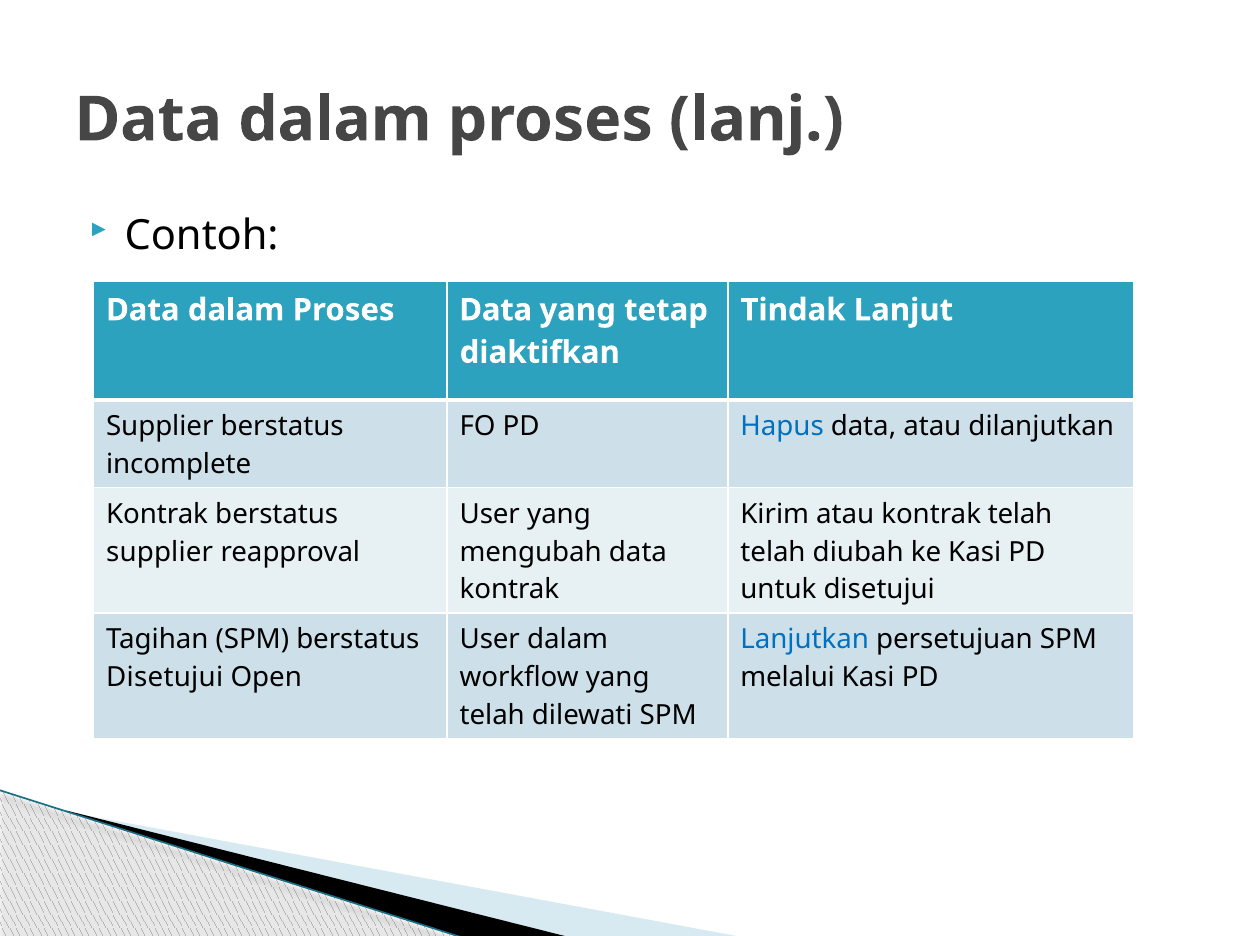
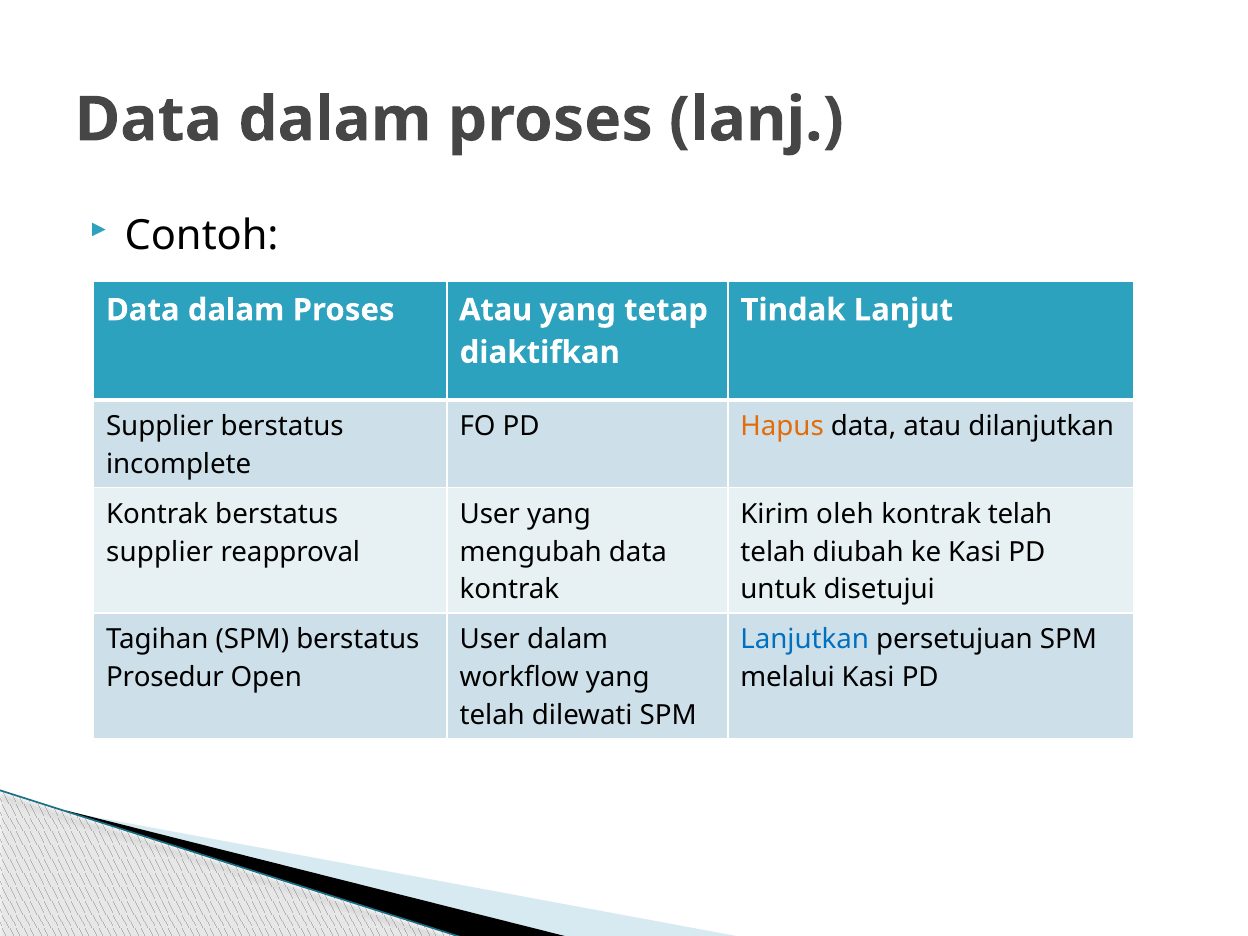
Proses Data: Data -> Atau (496, 310)
Hapus colour: blue -> orange (782, 426)
Kirim atau: atau -> oleh (845, 514)
Disetujui: Disetujui -> Prosedur (165, 677)
